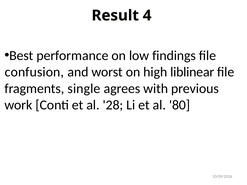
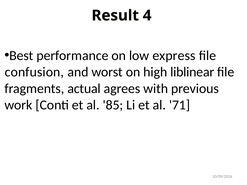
findings: findings -> express (174, 56)
single: single -> actual (84, 89)
28: 28 -> 85 (113, 105)
80: 80 -> 71 (180, 105)
